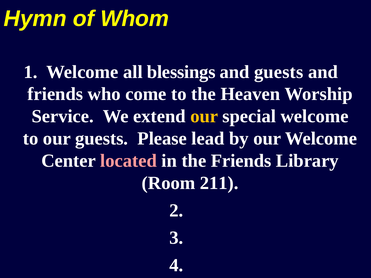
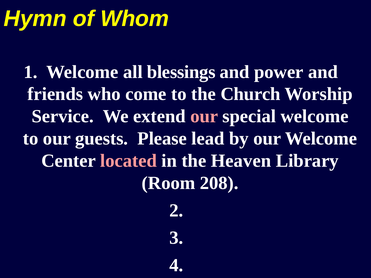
and guests: guests -> power (279, 72)
Heaven: Heaven -> Church (250, 94)
our colour: yellow -> pink (204, 116)
the Friends: Friends -> Heaven (241, 161)
211: 211 -> 208 (219, 183)
